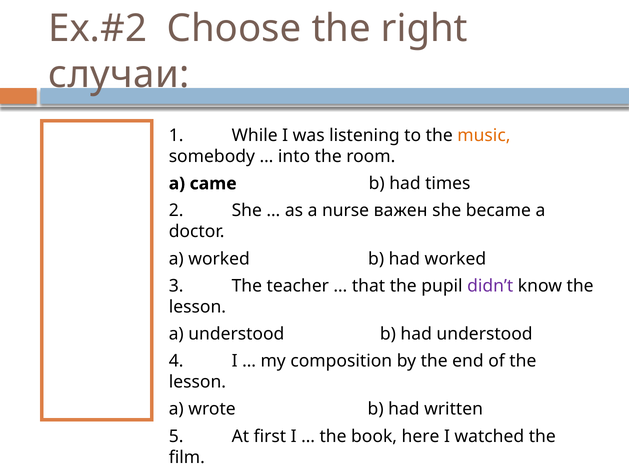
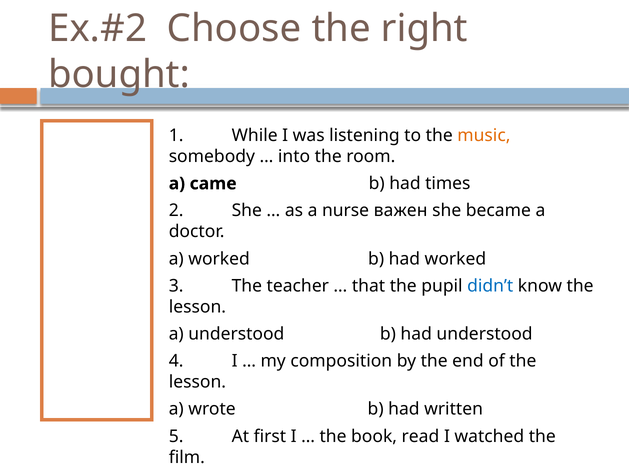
случаи: случаи -> bought (119, 74)
didn’t colour: purple -> blue (490, 286)
book here: here -> read (420, 436)
